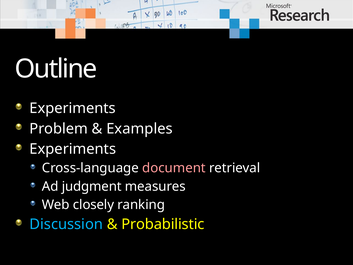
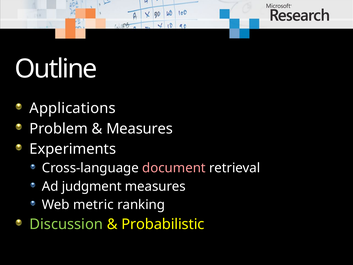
Experiments: Experiments -> Applications (73, 108)
Examples: Examples -> Measures (140, 129)
closely: closely -> metric (93, 204)
Discussion colour: light blue -> light green (66, 224)
